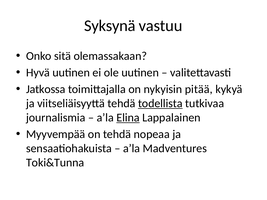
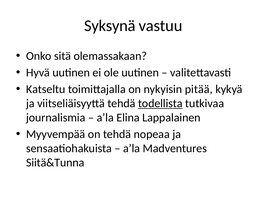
Jatkossa: Jatkossa -> Katseltu (46, 89)
Elina underline: present -> none (128, 118)
Toki&Tunna: Toki&Tunna -> Siitä&Tunna (55, 163)
